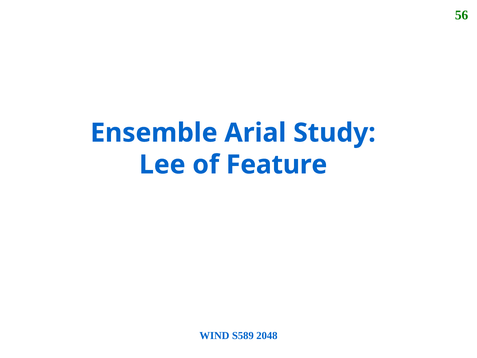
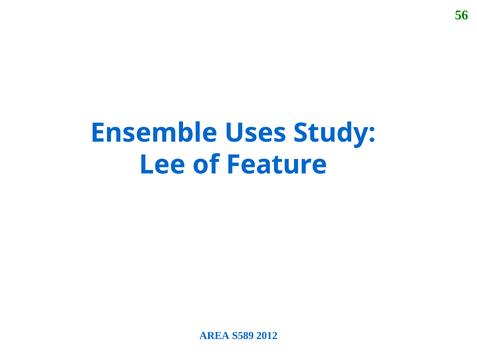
Arial: Arial -> Uses (255, 133)
WIND: WIND -> AREA (214, 335)
2048: 2048 -> 2012 (267, 335)
